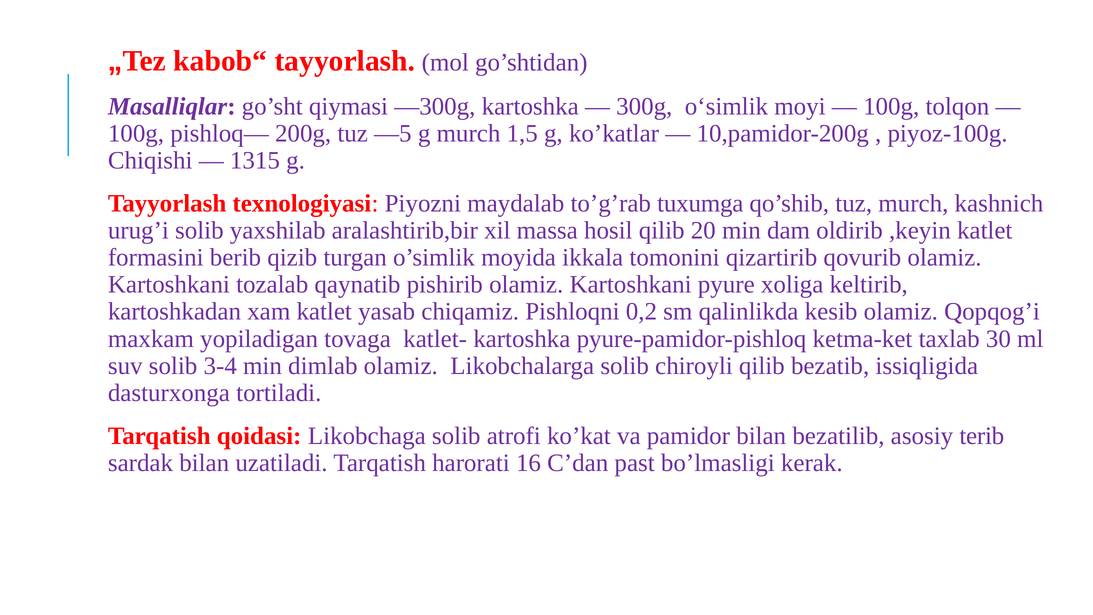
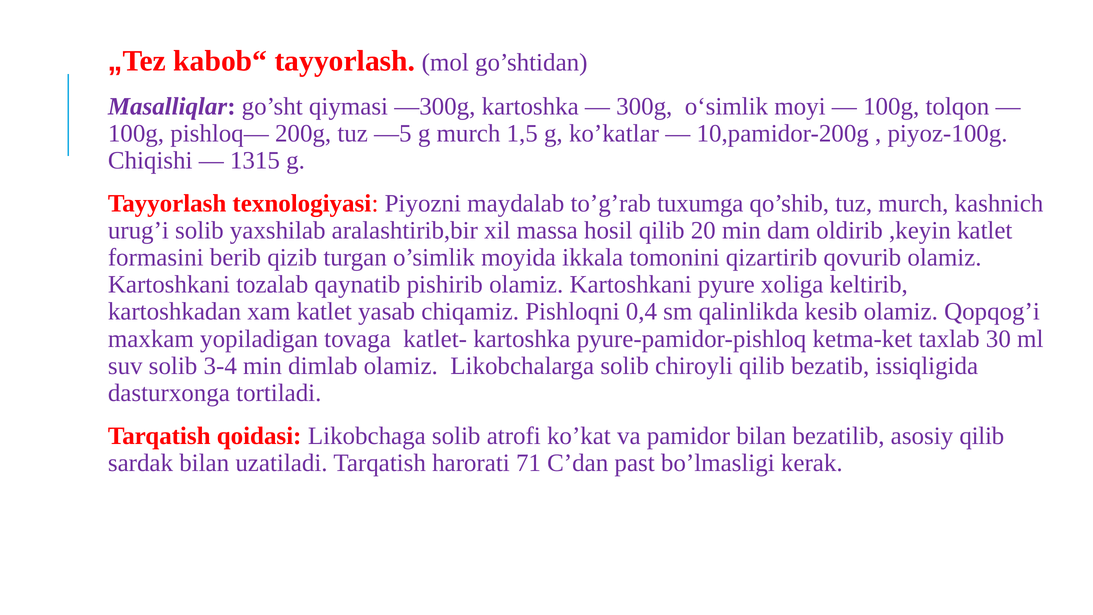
0,2: 0,2 -> 0,4 (641, 312)
asosiy terib: terib -> qilib (982, 436)
16: 16 -> 71 (529, 463)
